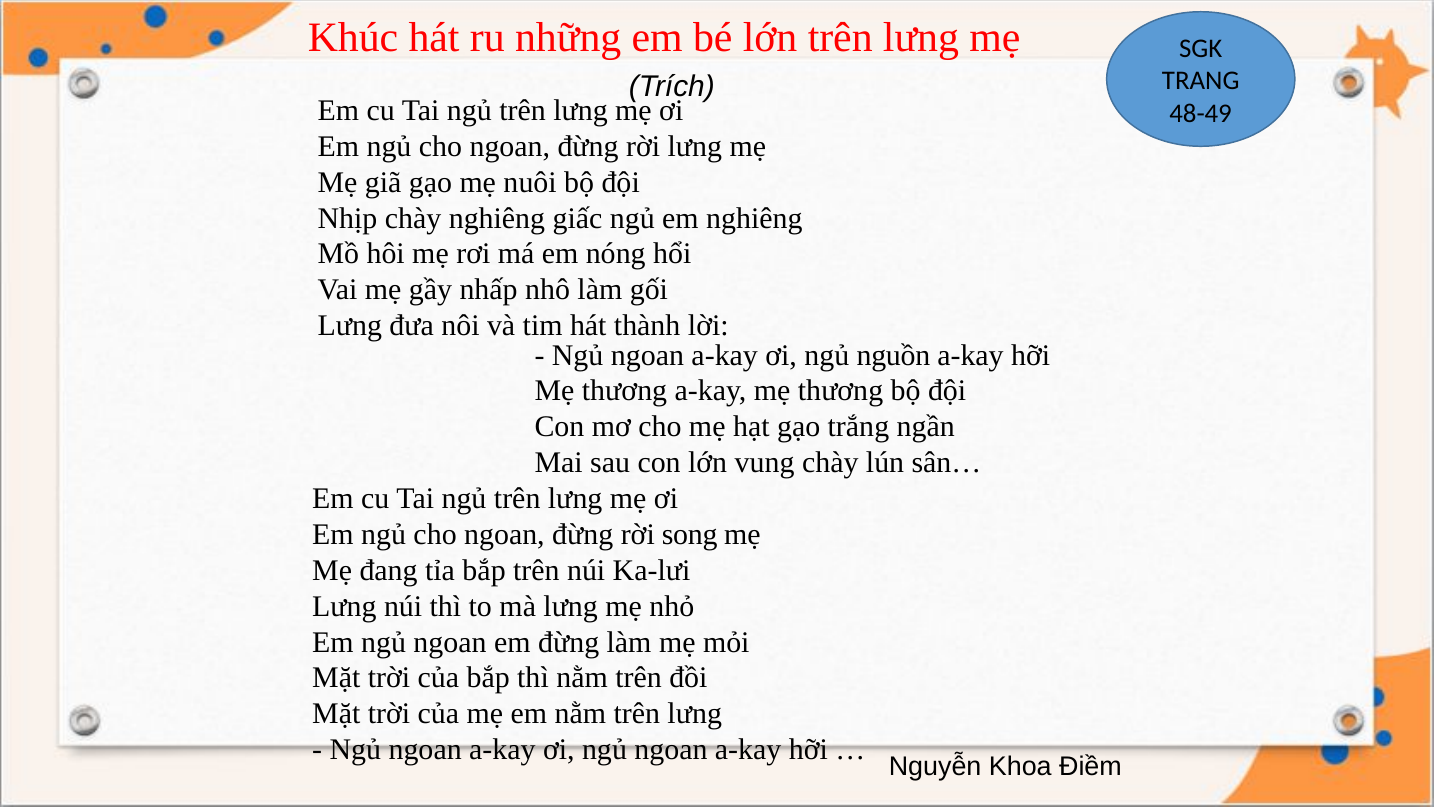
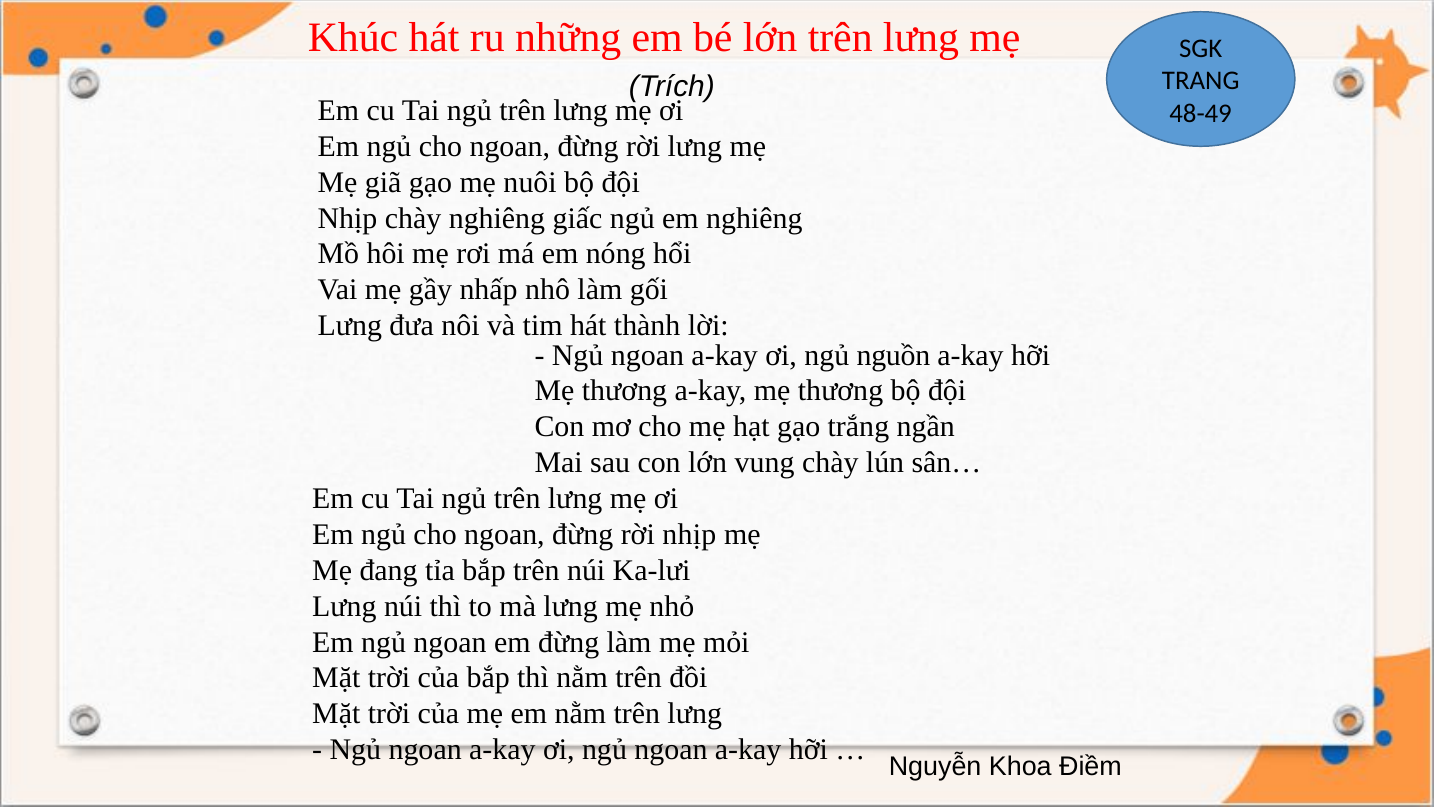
rời song: song -> nhịp (689, 534)
